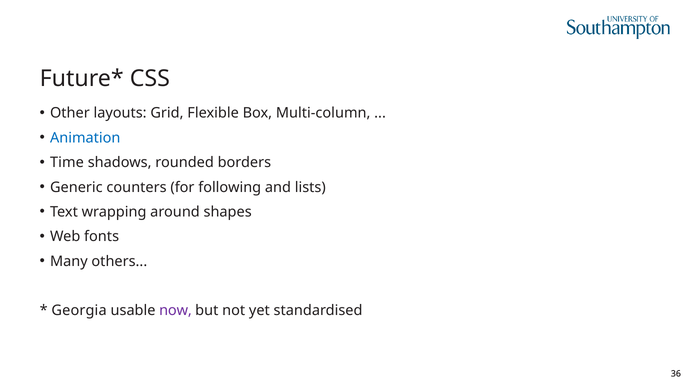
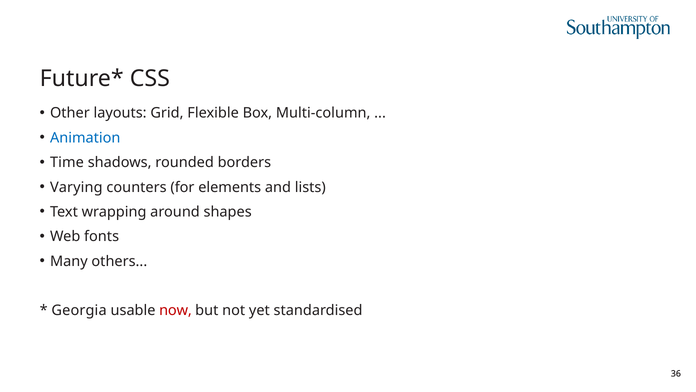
Generic: Generic -> Varying (76, 187)
following: following -> elements (230, 187)
now colour: purple -> red (175, 310)
